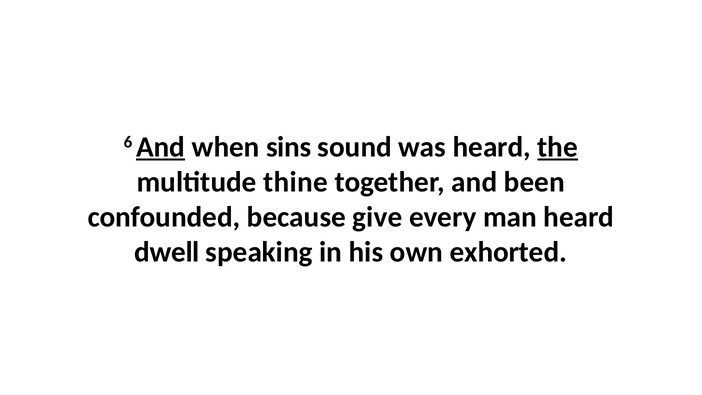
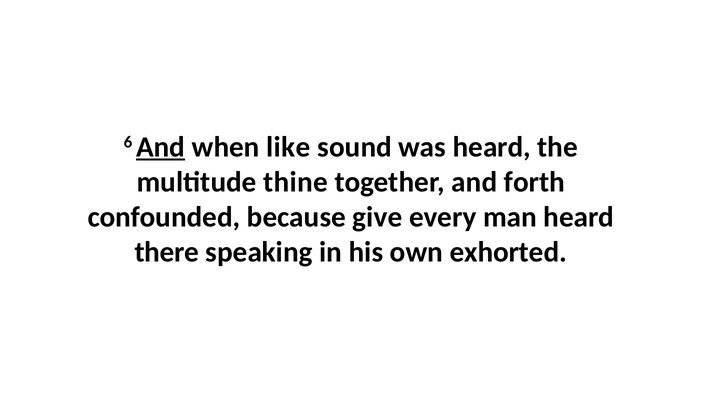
sins: sins -> like (288, 147)
the underline: present -> none (558, 147)
been: been -> forth (534, 182)
dwell: dwell -> there (167, 252)
